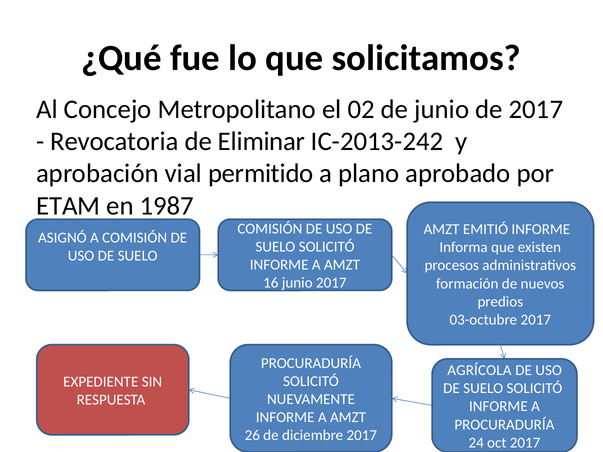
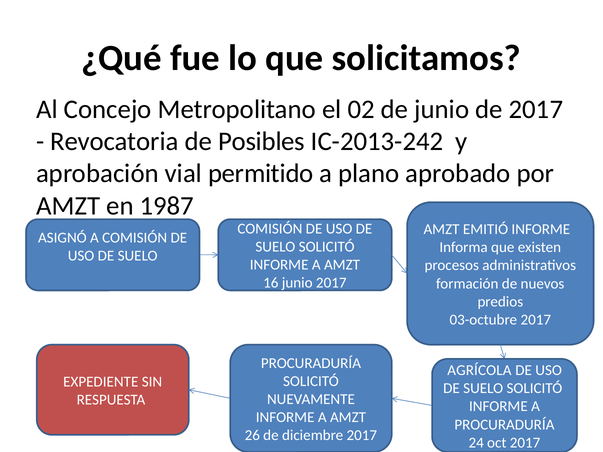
Eliminar: Eliminar -> Posibles (262, 142)
ETAM: ETAM -> AMZT (68, 206)
